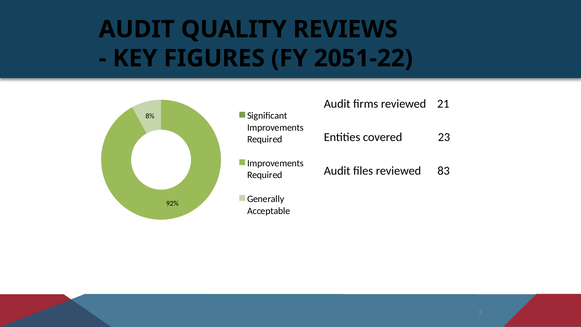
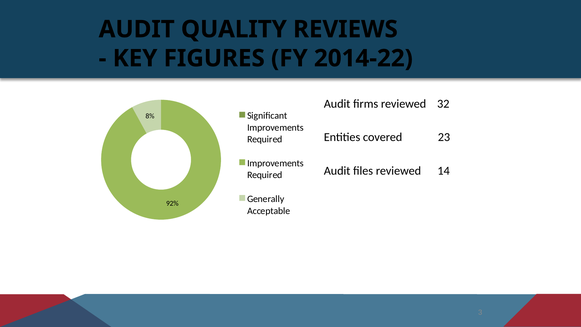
2051-22: 2051-22 -> 2014-22 (363, 58)
21: 21 -> 32 (443, 104)
83: 83 -> 14 (444, 171)
